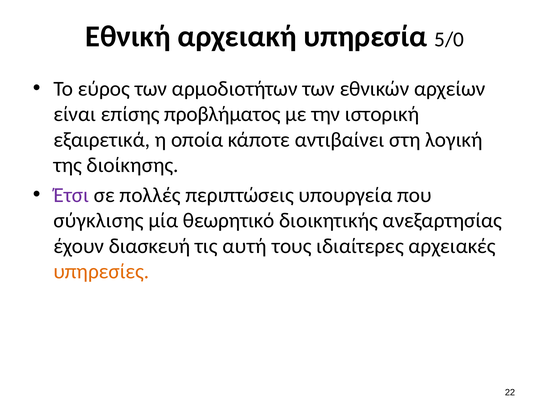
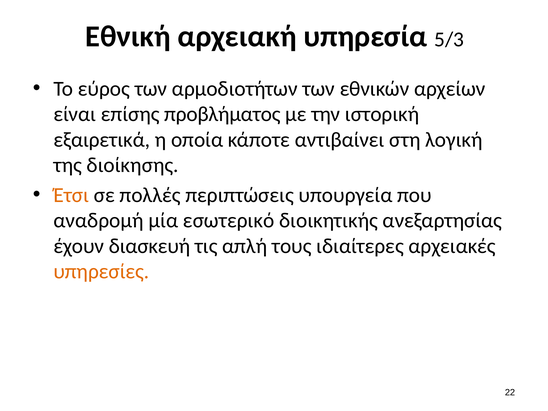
5/0: 5/0 -> 5/3 (449, 39)
Έτσι colour: purple -> orange (71, 195)
σύγκλισης: σύγκλισης -> αναδρομή (99, 221)
θεωρητικό: θεωρητικό -> εσωτερικό (229, 221)
αυτή: αυτή -> απλή (245, 246)
